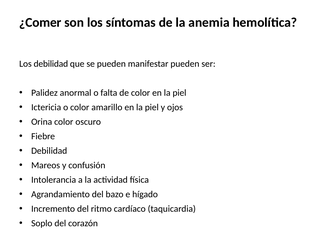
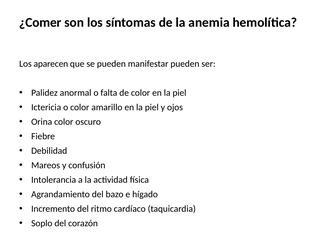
Los debilidad: debilidad -> aparecen (51, 64)
